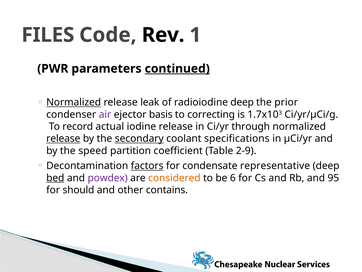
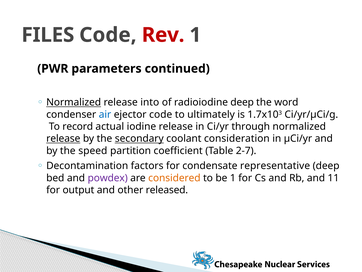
Rev colour: black -> red (163, 35)
continued underline: present -> none (177, 69)
leak: leak -> into (150, 102)
prior: prior -> word (286, 102)
air colour: purple -> blue (105, 114)
ejector basis: basis -> code (161, 114)
correcting: correcting -> ultimately (211, 114)
specifications: specifications -> consideration (237, 138)
2-9: 2-9 -> 2-7 (246, 150)
factors underline: present -> none (147, 166)
bed underline: present -> none (55, 178)
be 6: 6 -> 1 (233, 178)
95: 95 -> 11 (333, 178)
should: should -> output (78, 190)
contains: contains -> released (167, 190)
